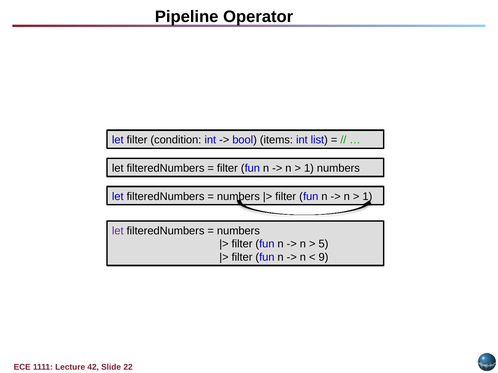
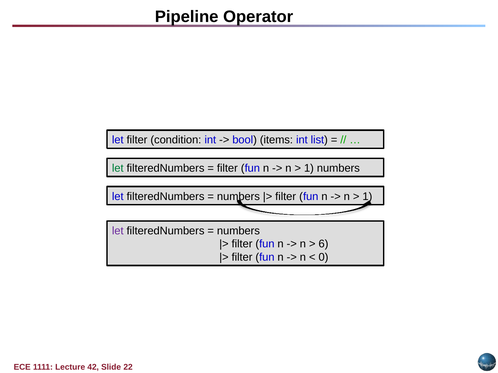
let colour: black -> green (118, 168)
5: 5 -> 6 (323, 244)
9: 9 -> 0 (323, 258)
